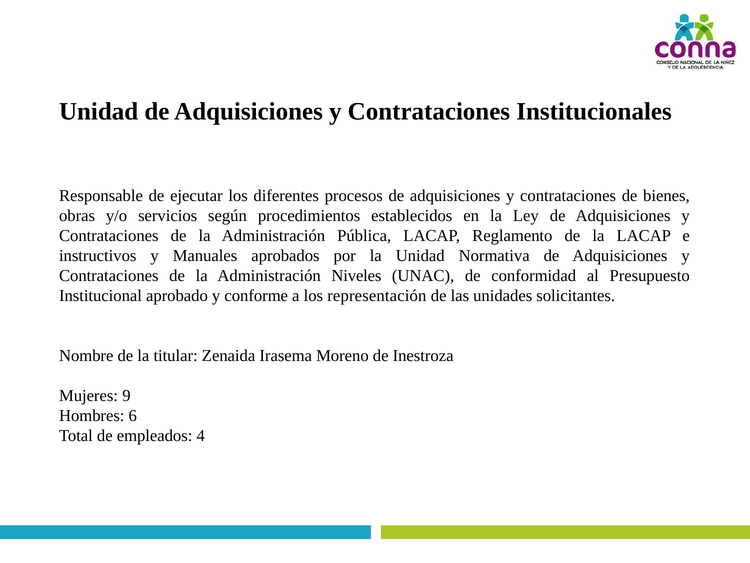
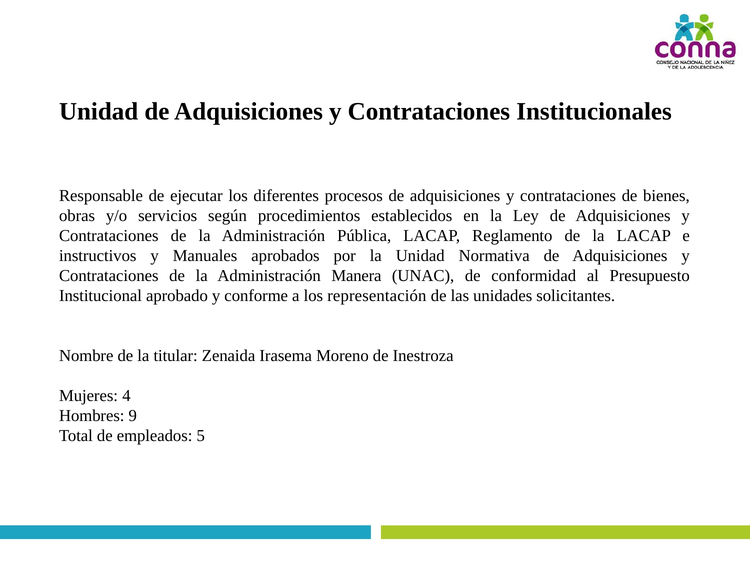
Niveles: Niveles -> Manera (356, 275)
9: 9 -> 4 (126, 395)
6: 6 -> 9 (133, 415)
4: 4 -> 5 (201, 435)
